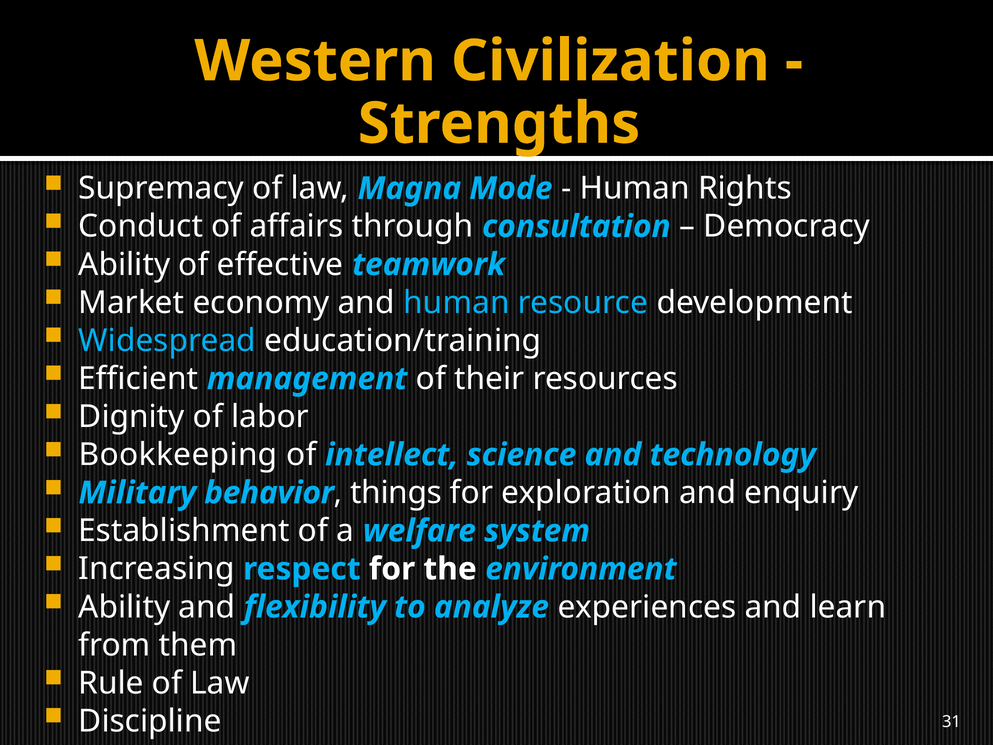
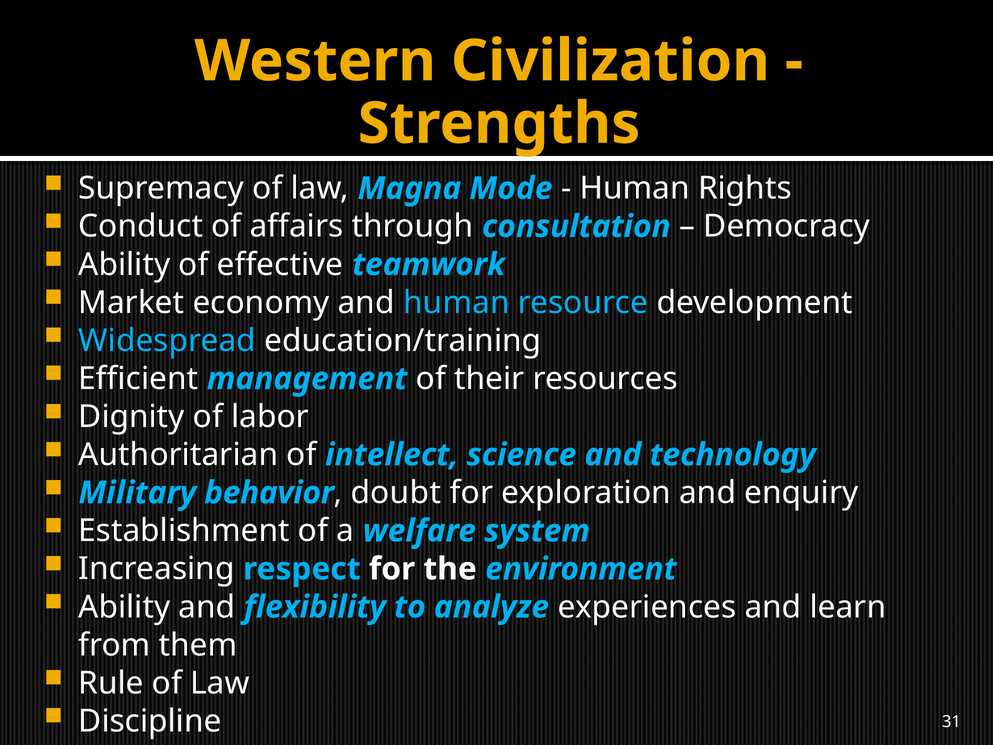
Bookkeeping: Bookkeeping -> Authoritarian (178, 455)
things: things -> doubt (396, 493)
